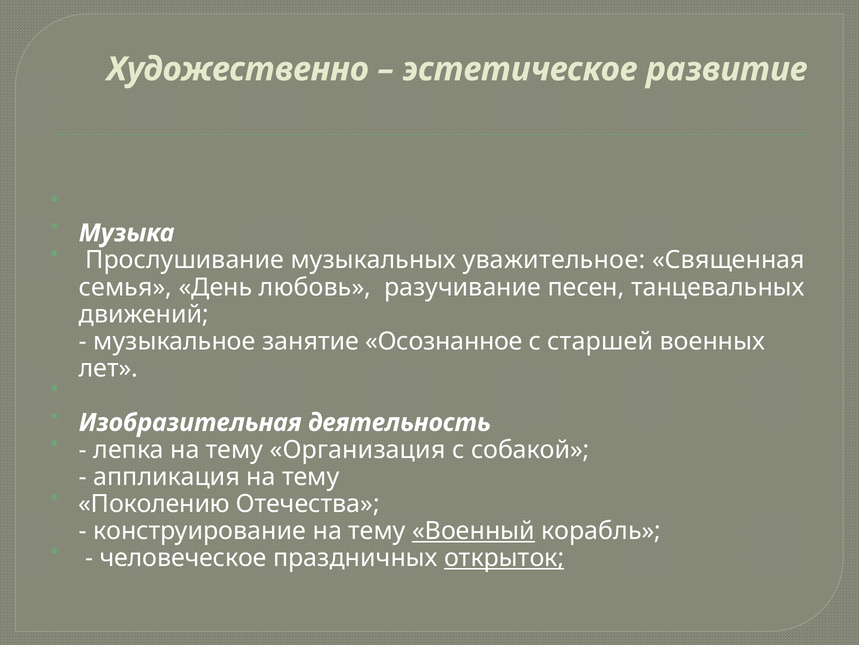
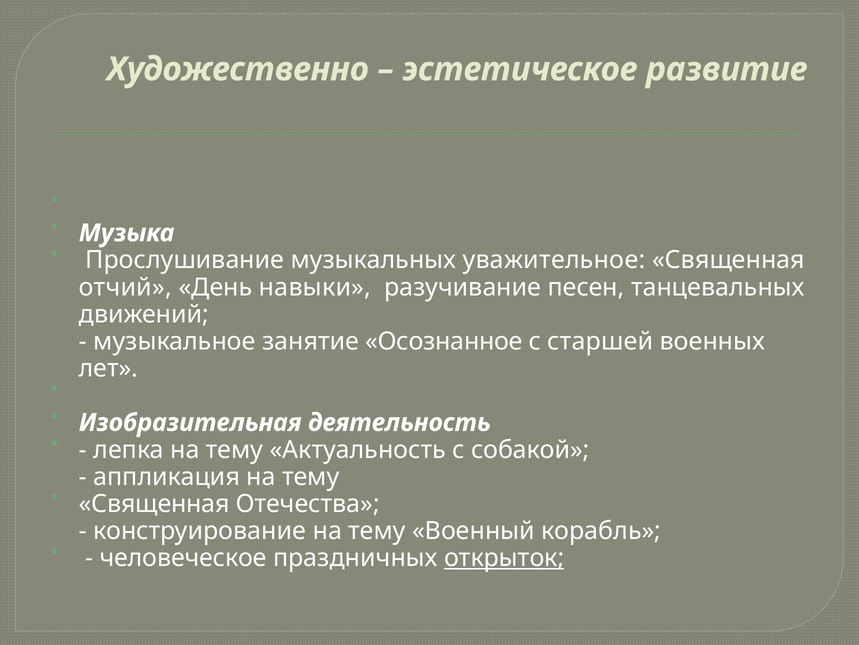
семья: семья -> отчий (125, 287)
любовь: любовь -> навыки (315, 287)
Организация: Организация -> Актуальность (358, 449)
Поколению: Поколению -> Священная (154, 503)
Военный underline: present -> none (474, 530)
